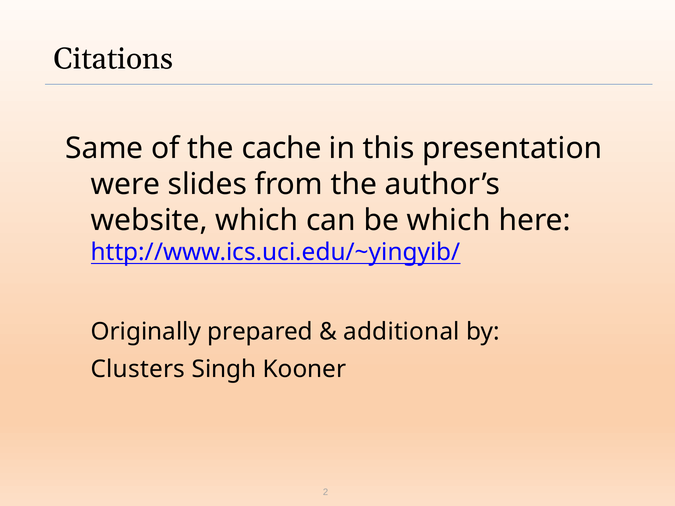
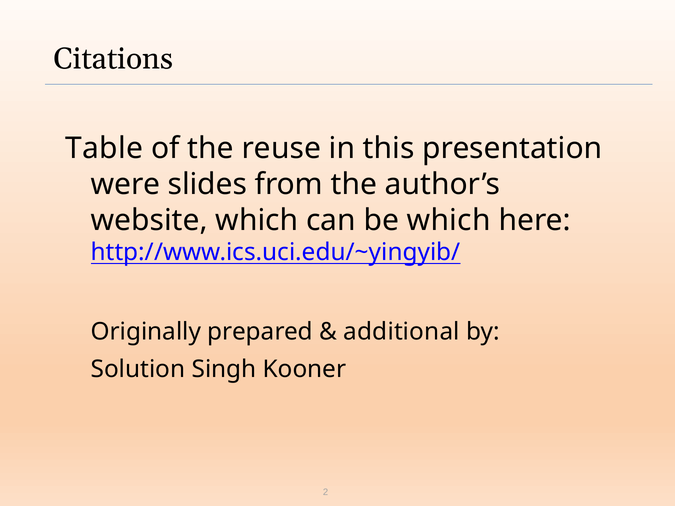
Same: Same -> Table (104, 148)
cache: cache -> reuse (281, 148)
Clusters: Clusters -> Solution (138, 370)
